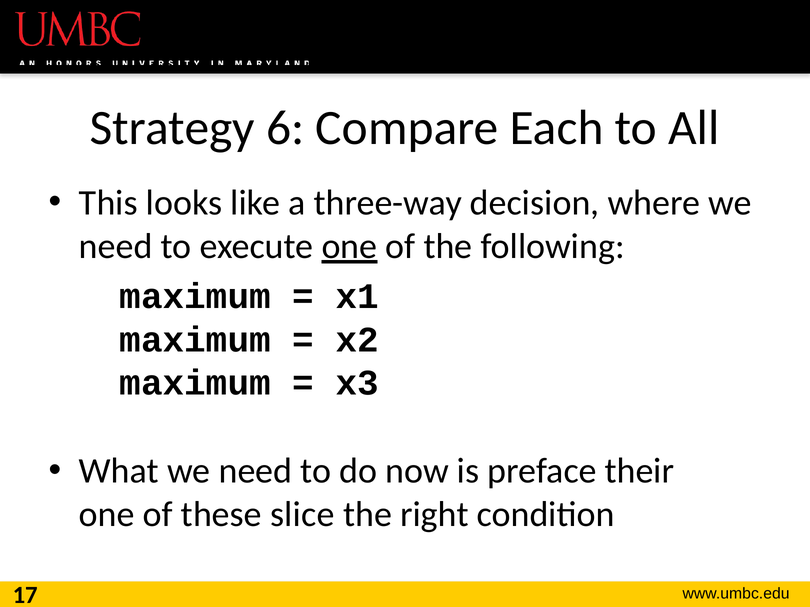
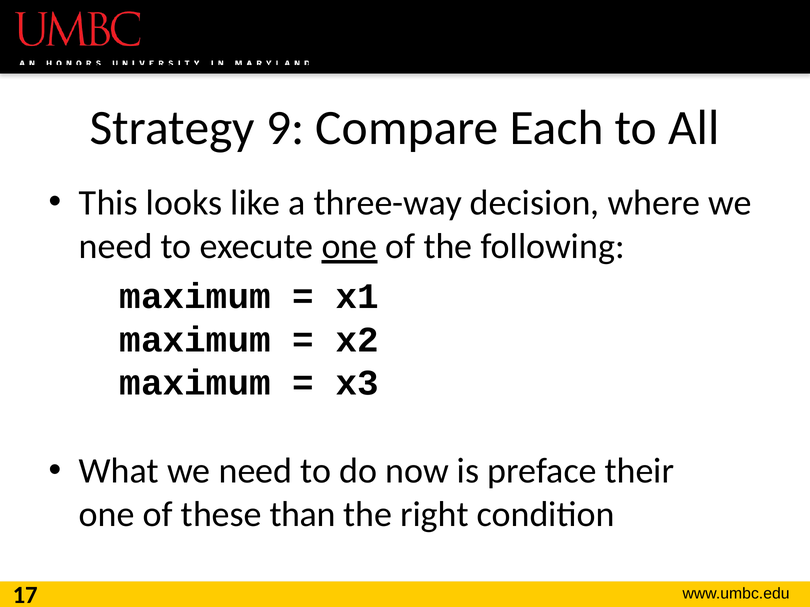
6: 6 -> 9 (285, 128)
slice: slice -> than (303, 515)
